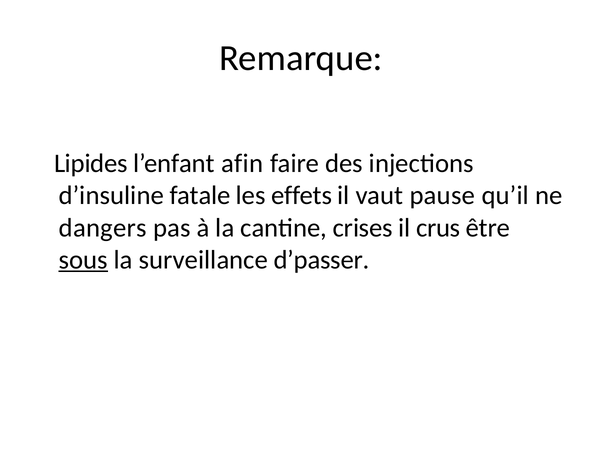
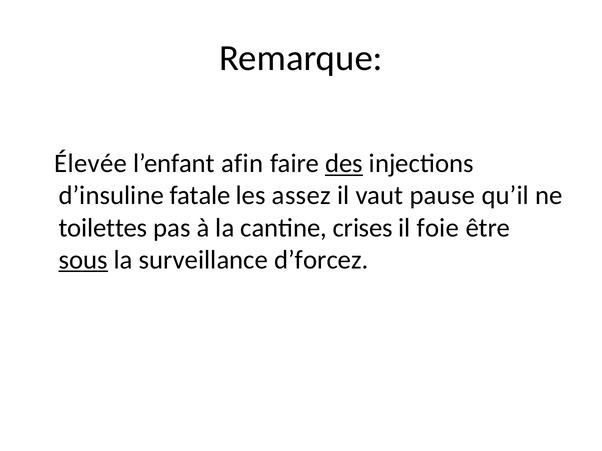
Lipides: Lipides -> Élevée (91, 164)
des underline: none -> present (344, 164)
effets: effets -> assez (301, 196)
dangers: dangers -> toilettes (103, 228)
crus: crus -> foie (438, 228)
d’passer: d’passer -> d’forcez (321, 260)
